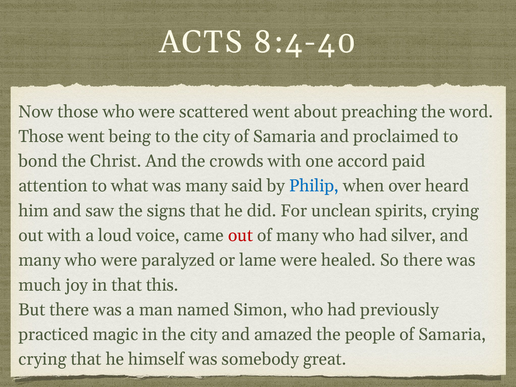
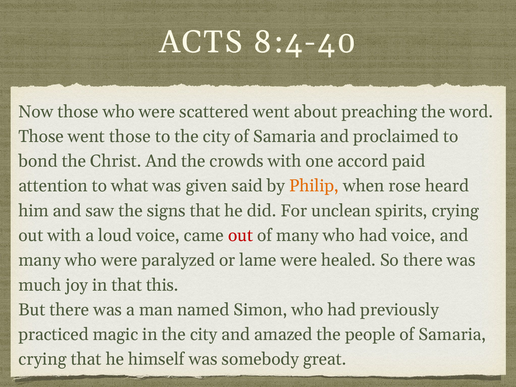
went being: being -> those (130, 136)
was many: many -> given (206, 186)
Philip colour: blue -> orange (314, 186)
over: over -> rose (405, 186)
had silver: silver -> voice (414, 236)
